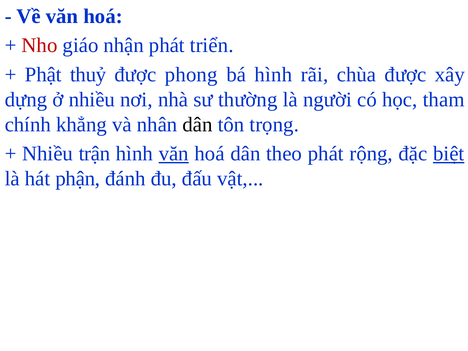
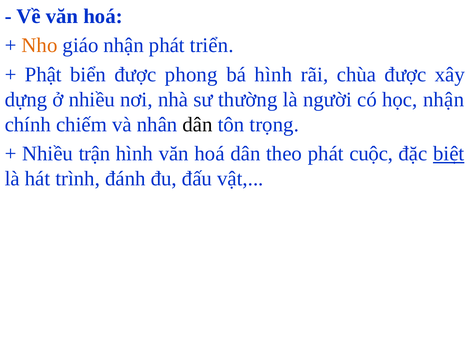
Nho colour: red -> orange (40, 45)
thuỷ: thuỷ -> biển (88, 75)
học tham: tham -> nhận (444, 100)
khẳng: khẳng -> chiếm (81, 125)
văn underline: present -> none (174, 154)
rộng: rộng -> cuộc (371, 154)
phận: phận -> trình (78, 179)
